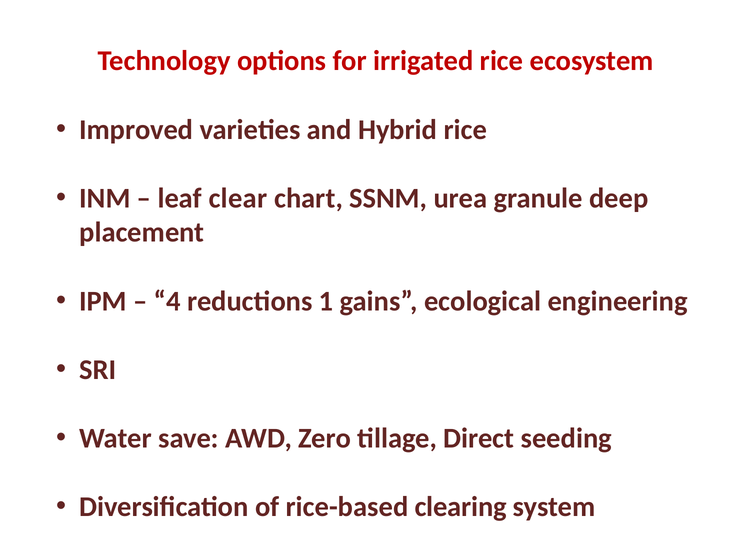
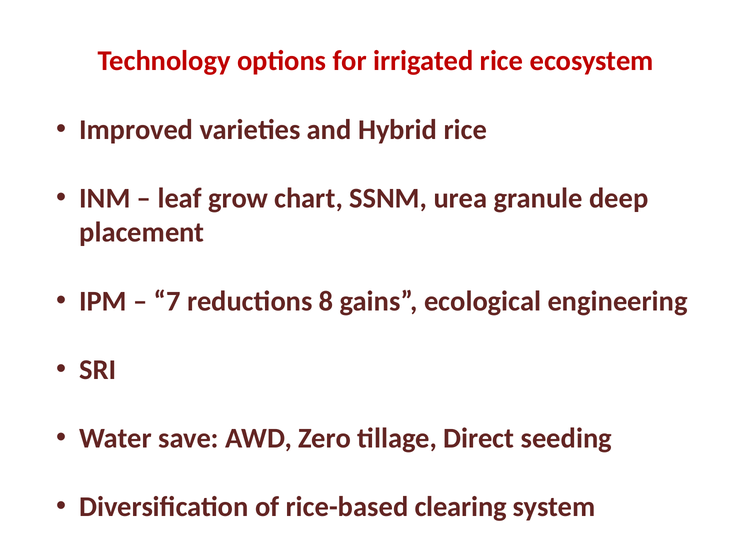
clear: clear -> grow (238, 198)
4: 4 -> 7 (167, 301)
1: 1 -> 8 (326, 301)
